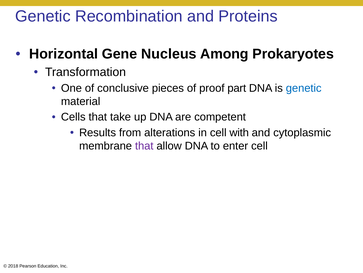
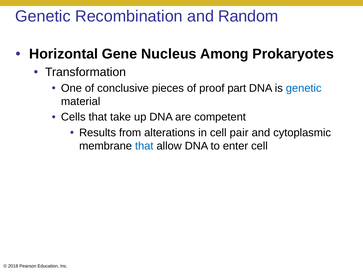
Proteins: Proteins -> Random (248, 16)
with: with -> pair (239, 132)
that colour: purple -> blue (144, 146)
